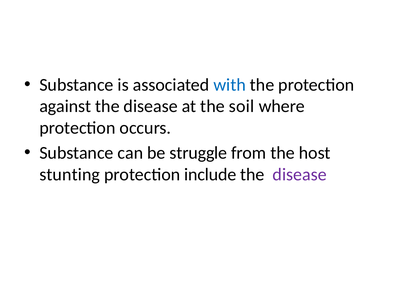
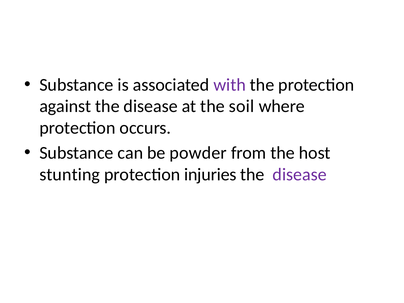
with colour: blue -> purple (230, 85)
struggle: struggle -> powder (198, 153)
include: include -> injuries (210, 175)
